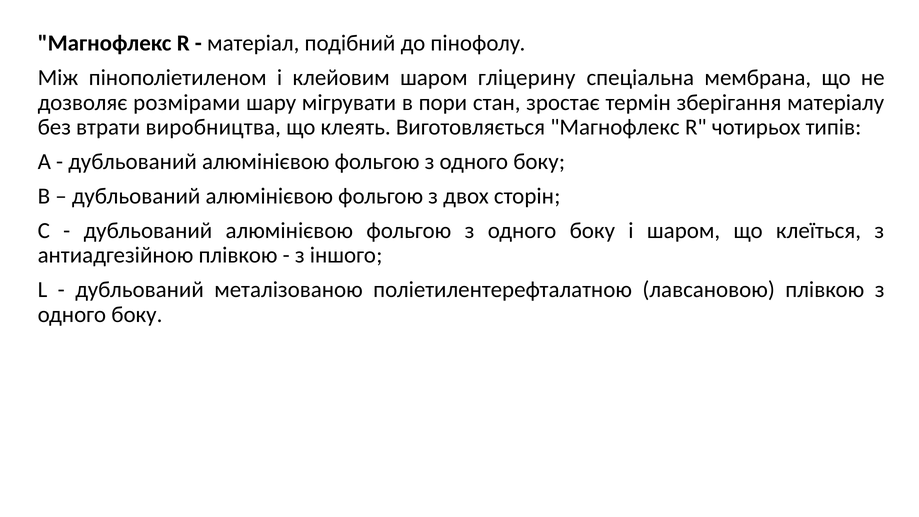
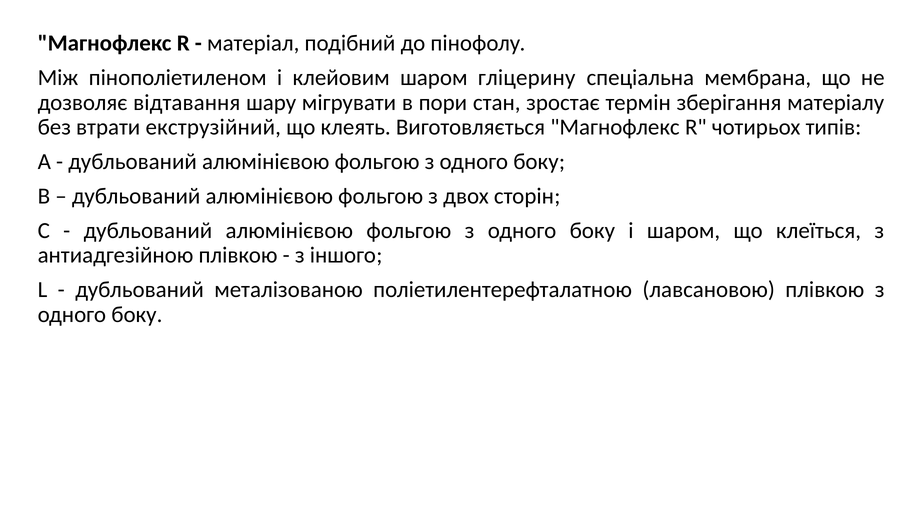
розмірами: розмірами -> відтавання (187, 102)
виробництва: виробництва -> екструзійний (213, 127)
